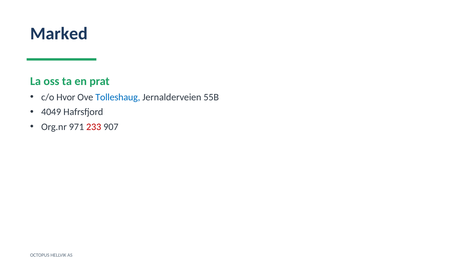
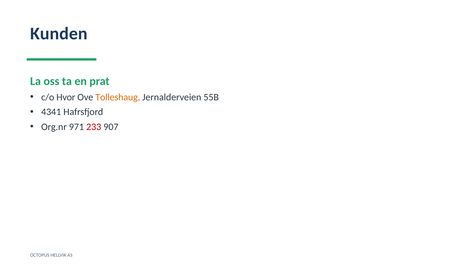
Marked: Marked -> Kunden (59, 34)
Tolleshaug colour: blue -> orange (118, 97)
4049: 4049 -> 4341 (51, 112)
